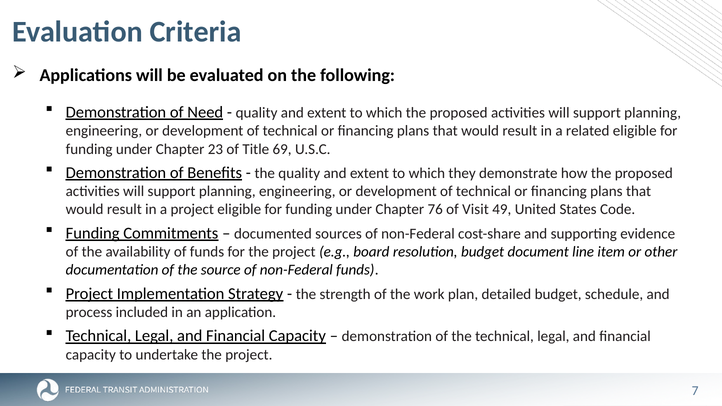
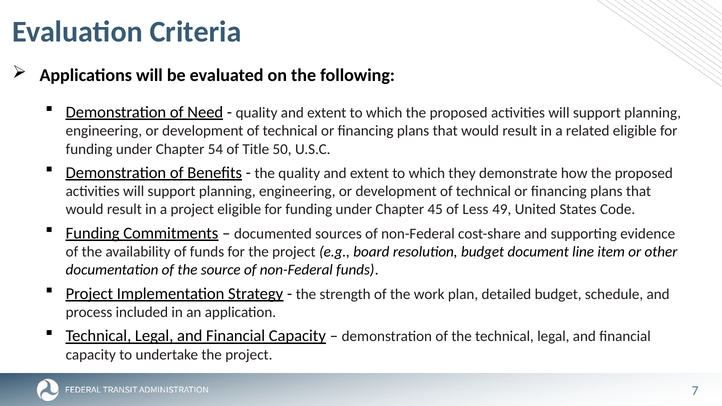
23: 23 -> 54 (215, 149)
69: 69 -> 50 (282, 149)
76: 76 -> 45 (435, 210)
Visit: Visit -> Less (475, 210)
